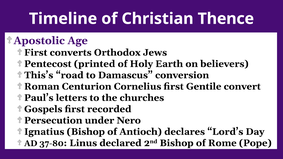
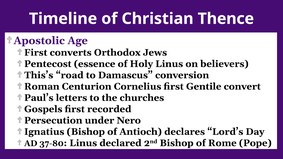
printed: printed -> essence (95, 64)
Holy Earth: Earth -> Linus (169, 64)
